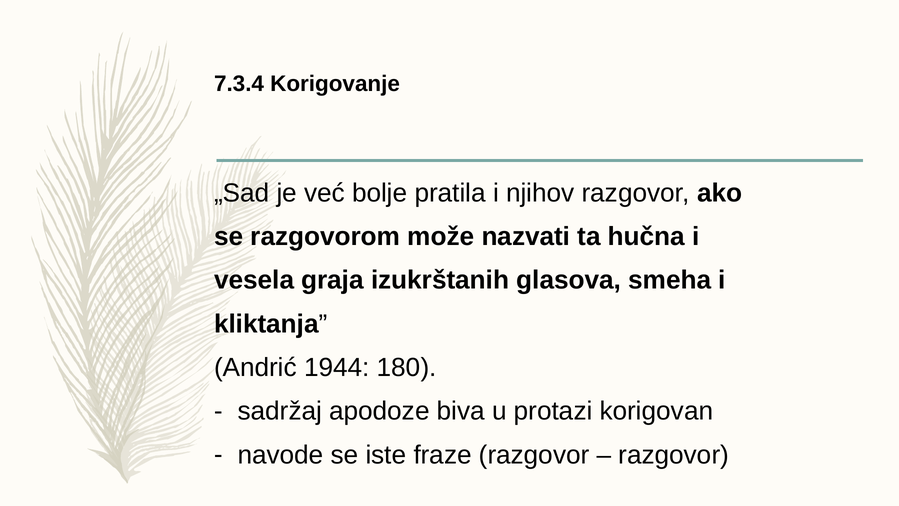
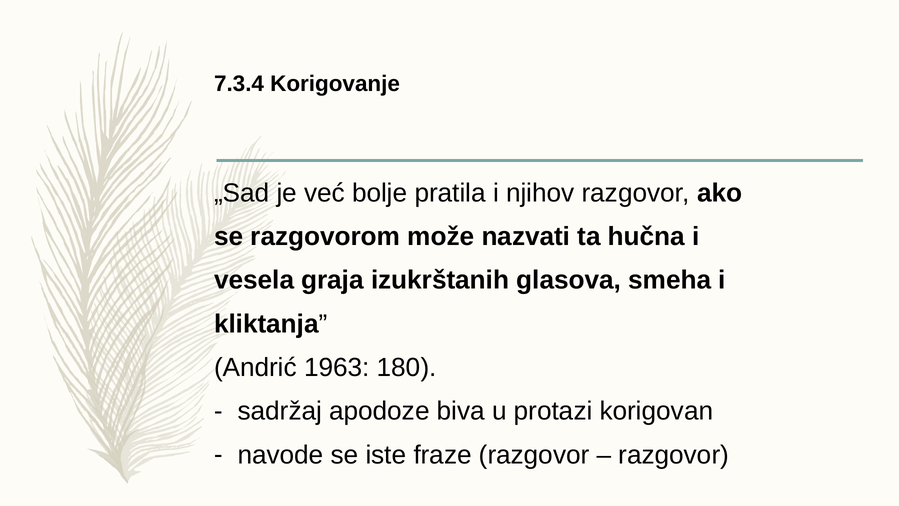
1944: 1944 -> 1963 (337, 367)
